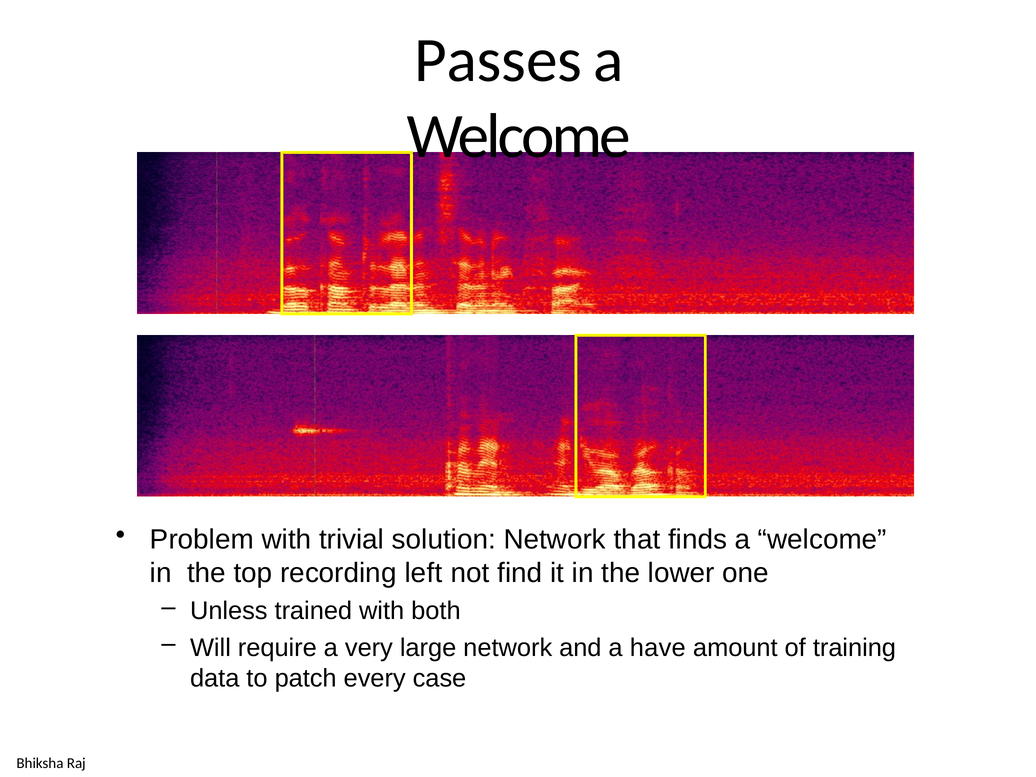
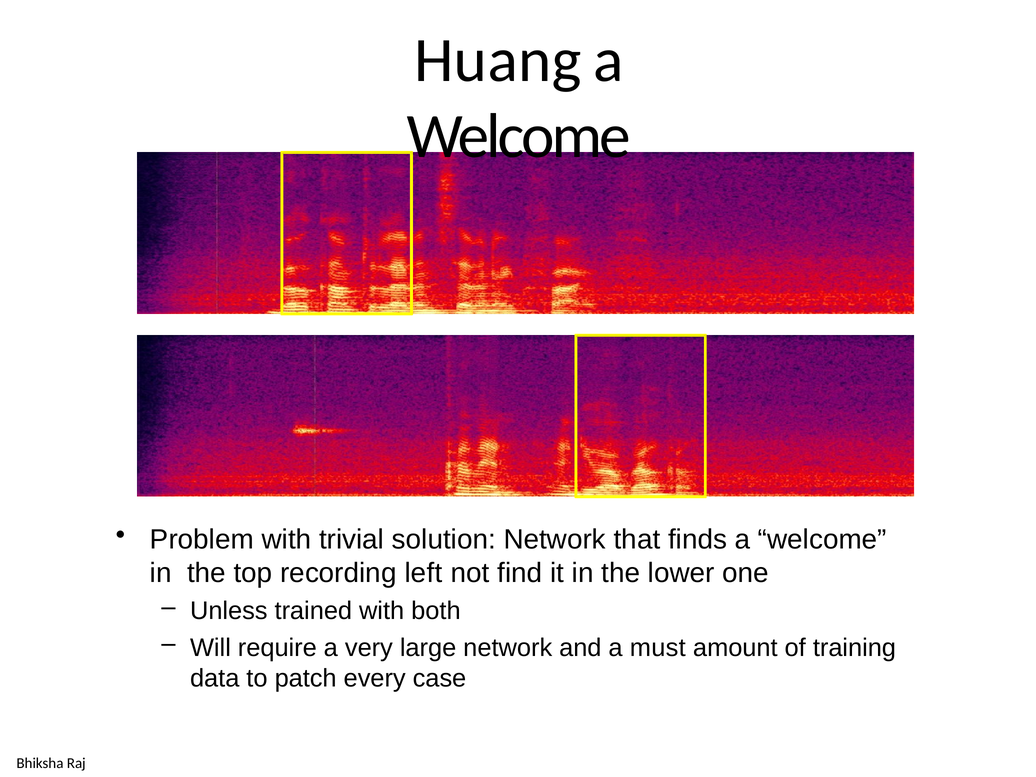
Passes: Passes -> Huang (498, 60)
have: have -> must (658, 648)
